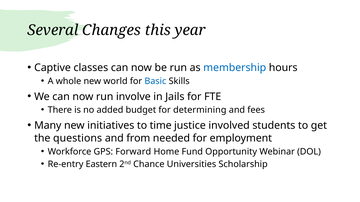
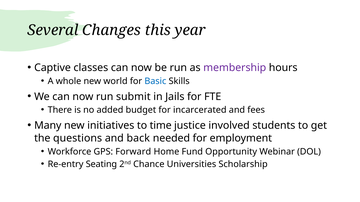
membership colour: blue -> purple (235, 68)
involve: involve -> submit (133, 97)
determining: determining -> incarcerated (200, 110)
from: from -> back (138, 138)
Eastern: Eastern -> Seating (101, 165)
